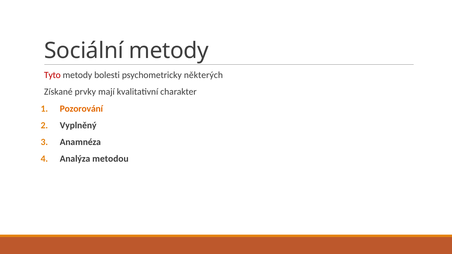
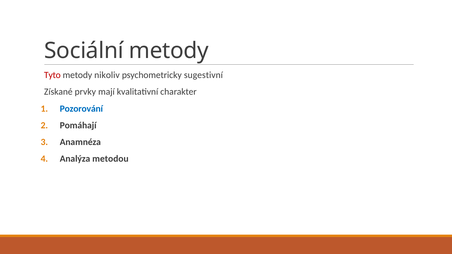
bolesti: bolesti -> nikoliv (107, 75)
některých: některých -> sugestivní (203, 75)
Pozorování colour: orange -> blue (81, 109)
Vyplněný: Vyplněný -> Pomáhají (78, 125)
